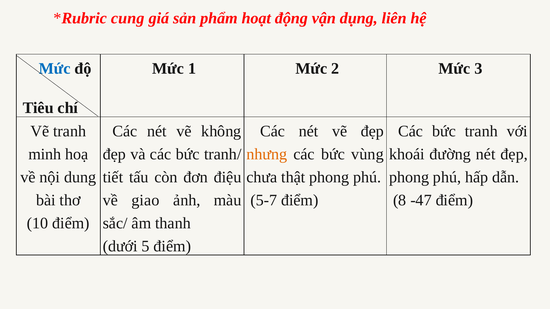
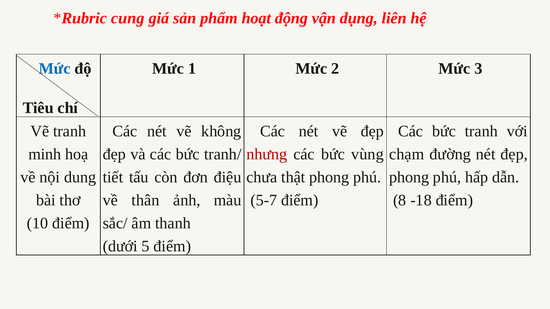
nhưng colour: orange -> red (267, 154)
khoái: khoái -> chạm (407, 154)
giao: giao -> thân (146, 200)
-47: -47 -> -18 (421, 200)
